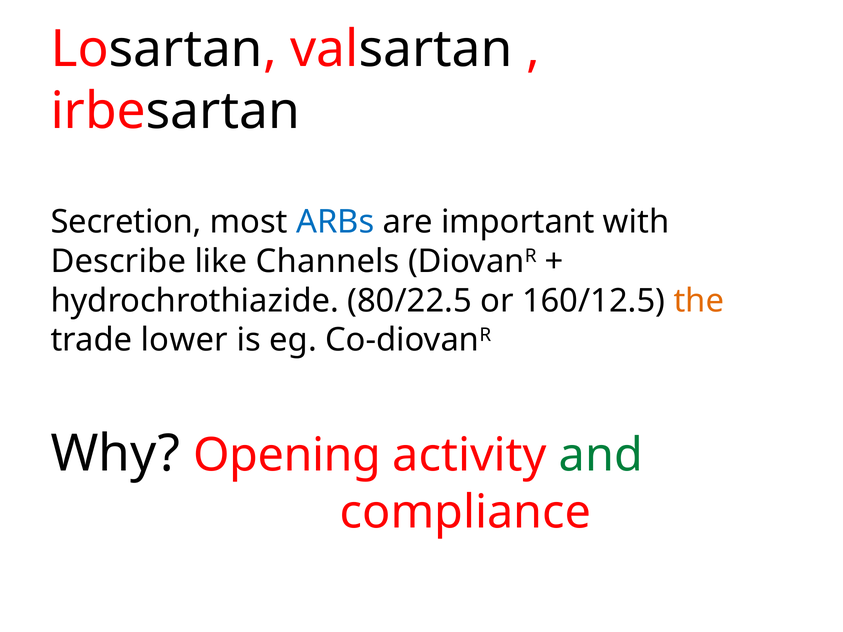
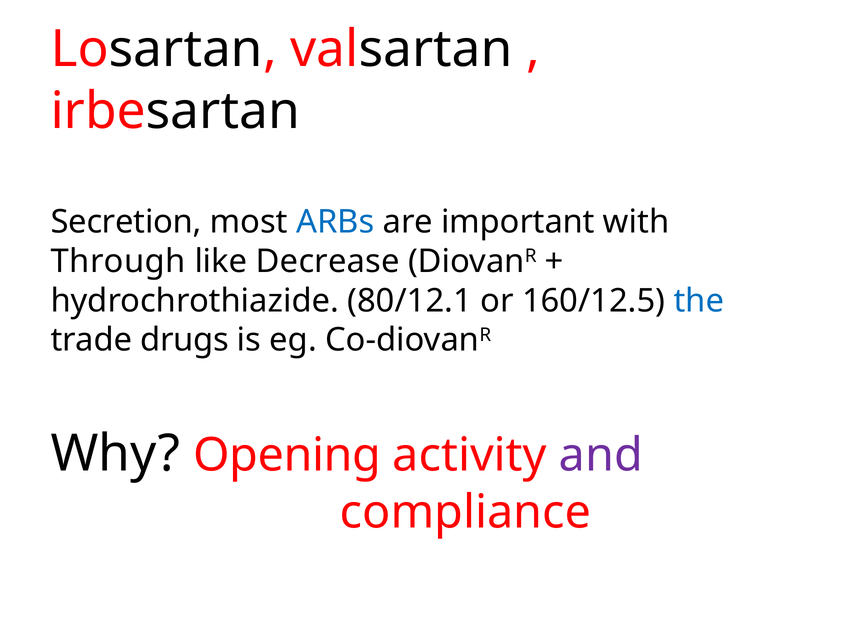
Describe: Describe -> Through (118, 261)
Channels: Channels -> Decrease (328, 261)
80/22.5: 80/22.5 -> 80/12.1 (410, 301)
the colour: orange -> blue (699, 301)
lower: lower -> drugs (185, 340)
and colour: green -> purple (601, 455)
